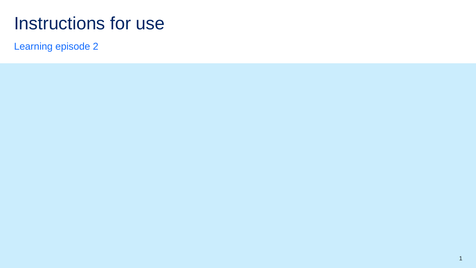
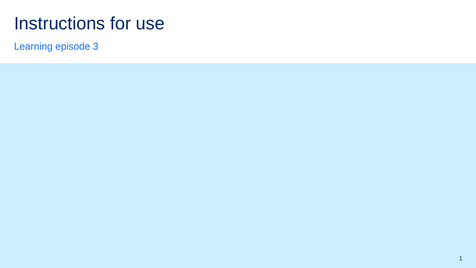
2: 2 -> 3 (96, 47)
